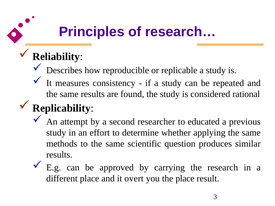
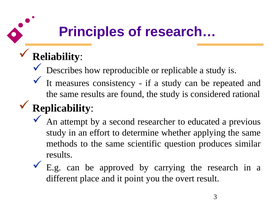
overt: overt -> point (134, 179)
the place: place -> overt (185, 179)
